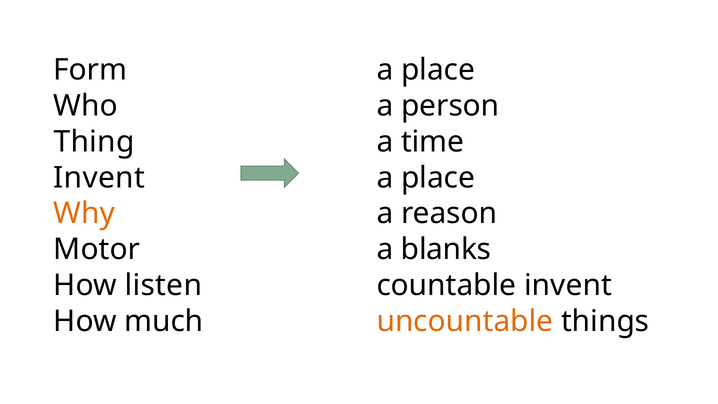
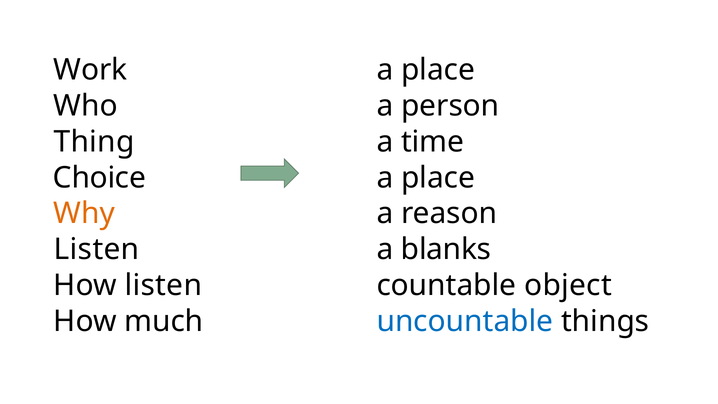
Form: Form -> Work (90, 70)
Invent: Invent -> Choice (99, 178)
Motor: Motor -> Listen (97, 249)
countable invent: invent -> object (568, 285)
uncountable colour: orange -> blue (465, 321)
